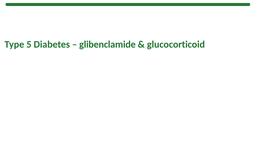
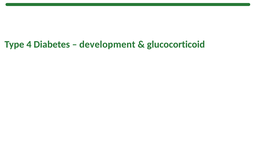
5: 5 -> 4 (29, 44)
glibenclamide: glibenclamide -> development (107, 44)
